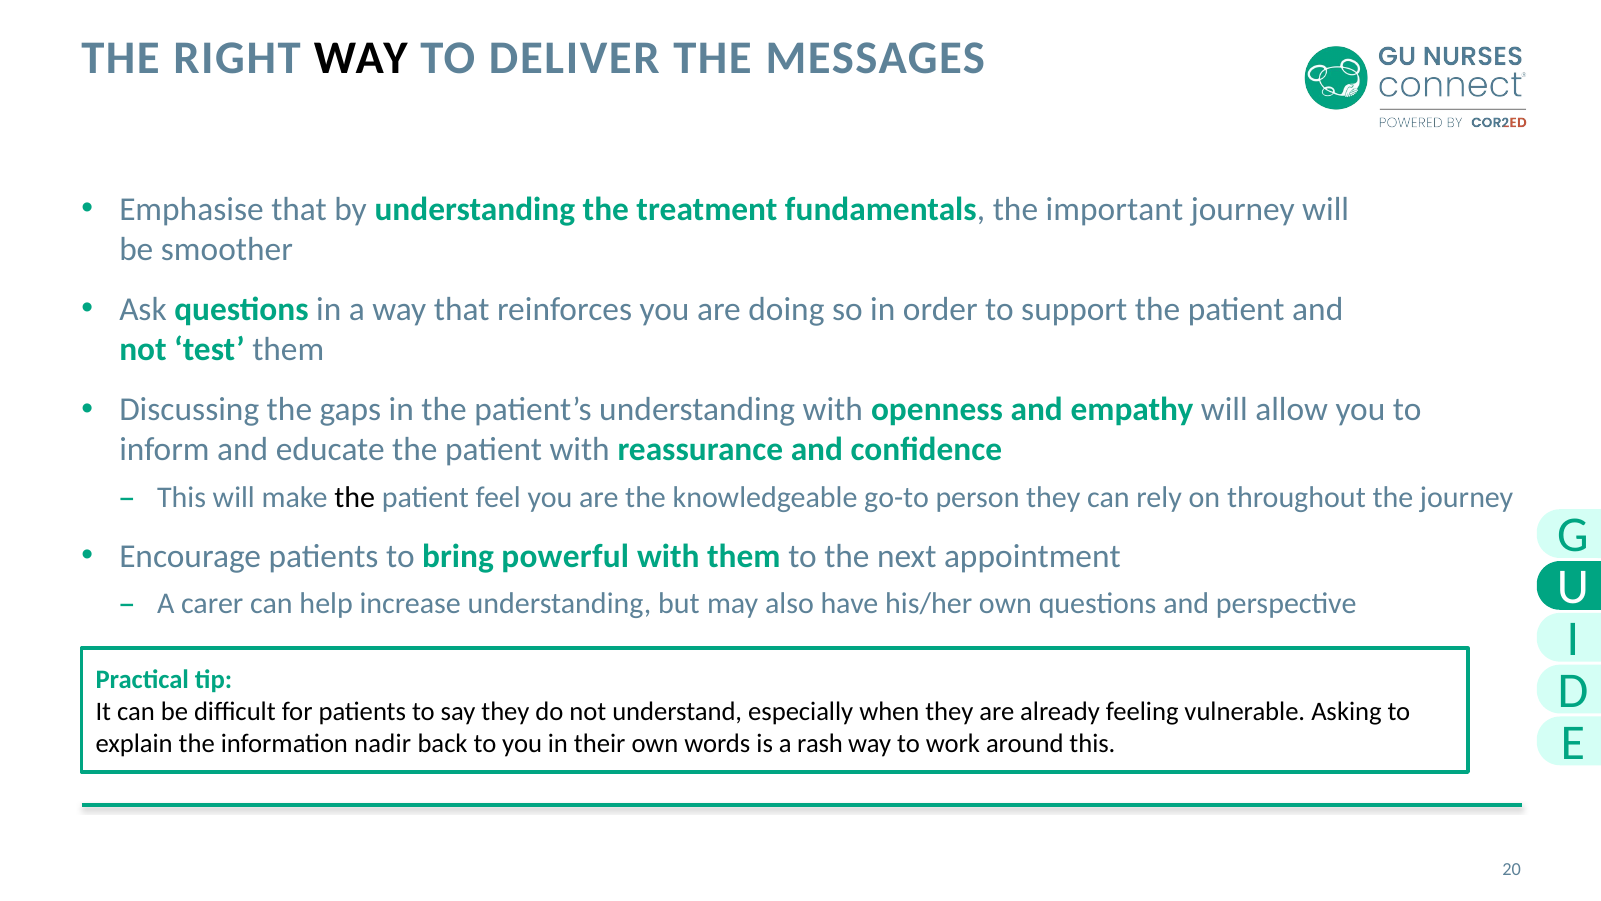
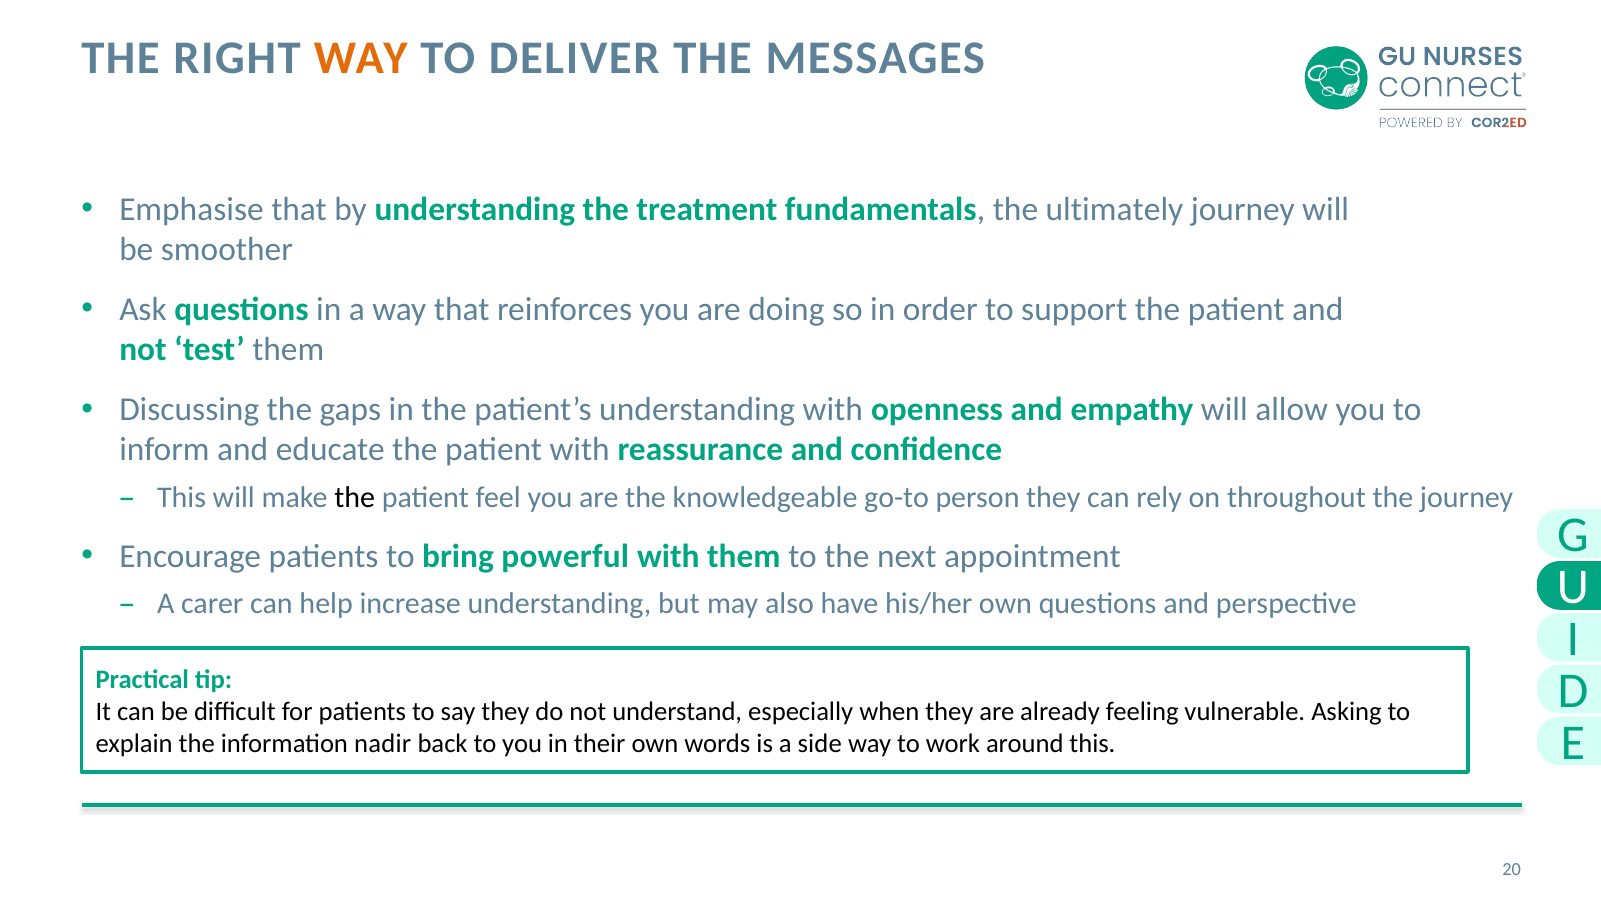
WAY colour: black -> orange (361, 58)
important: important -> ultimately (1114, 210)
rash: rash -> side (820, 744)
